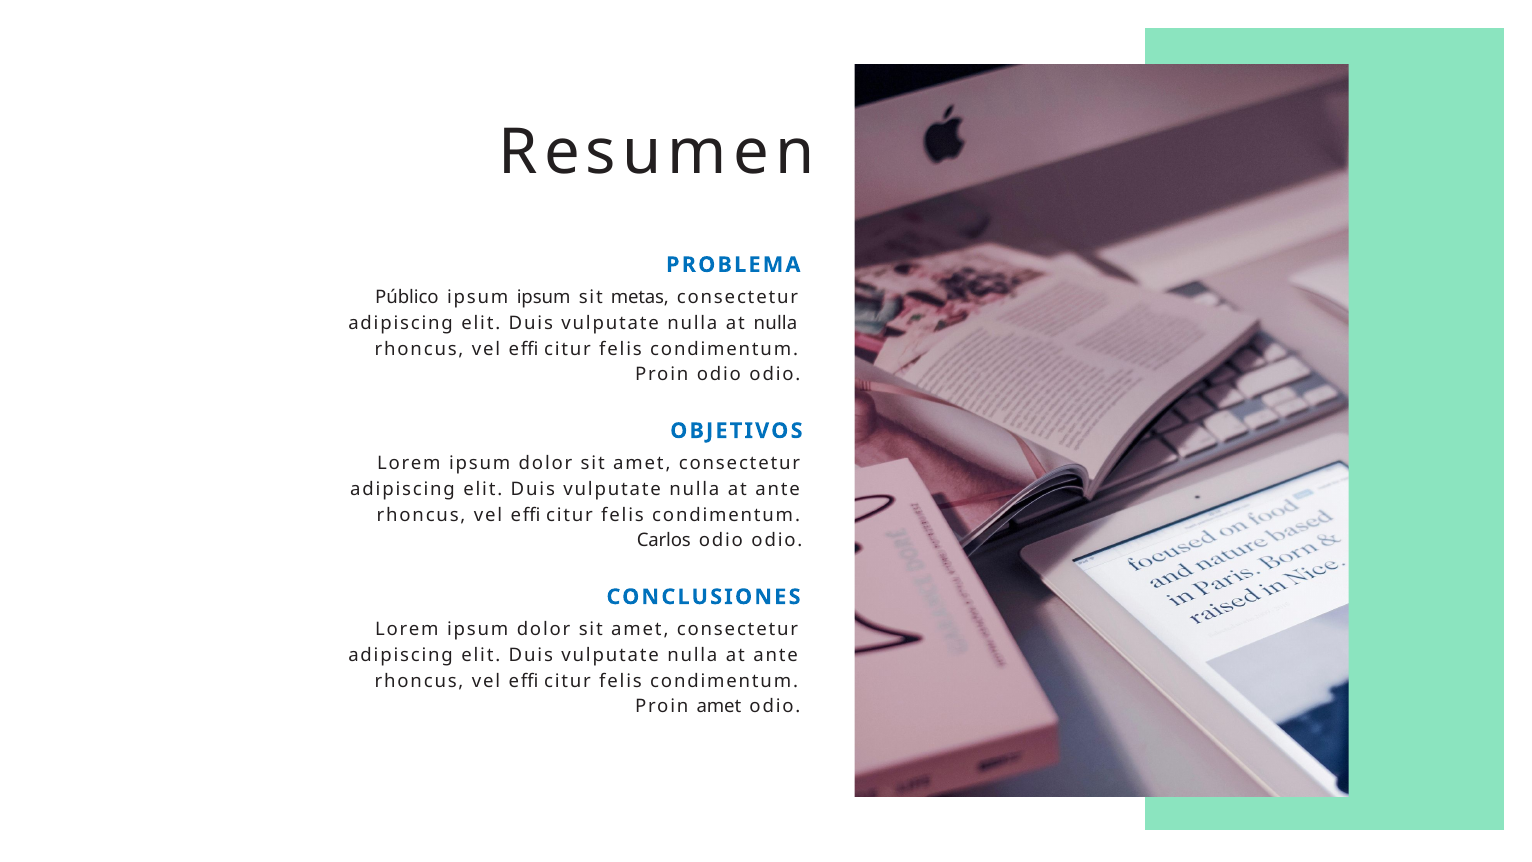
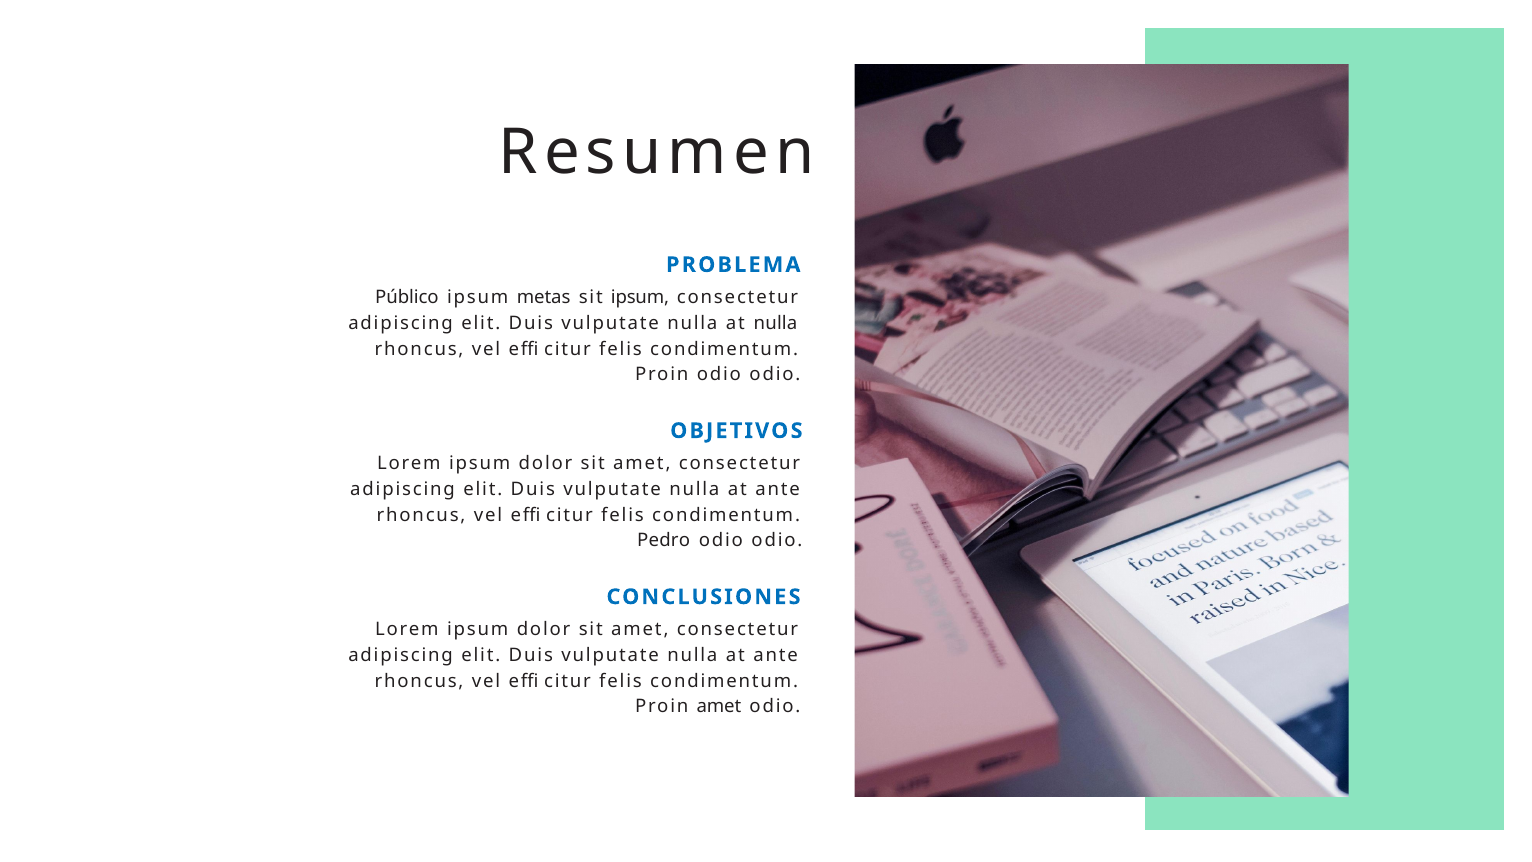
ipsum ipsum: ipsum -> metas (544, 297)
sit metas: metas -> ipsum (640, 297)
Carlos: Carlos -> Pedro (664, 541)
